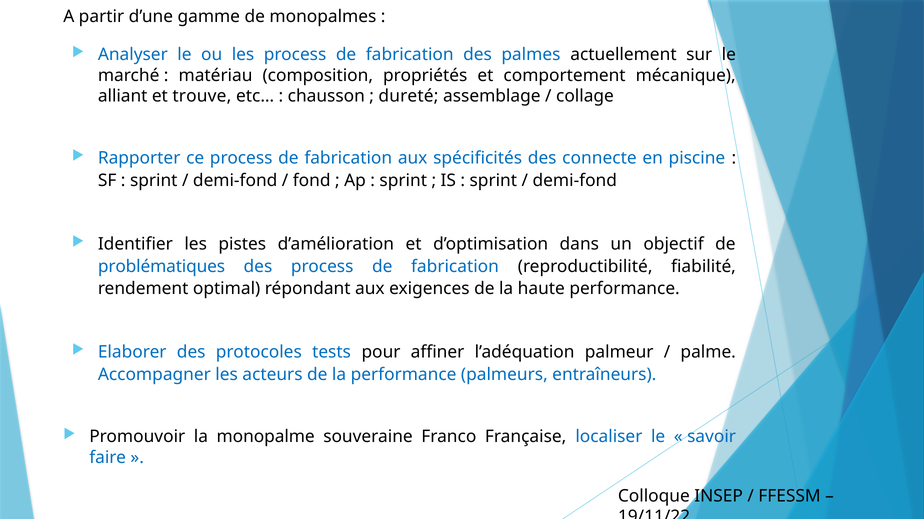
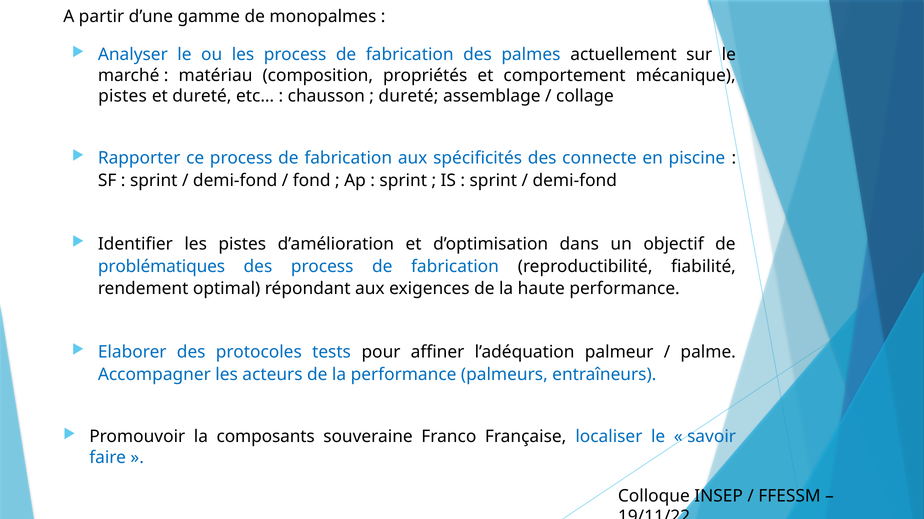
alliant: alliant -> pistes (123, 96)
et trouve: trouve -> dureté (202, 96)
monopalme: monopalme -> composants (266, 437)
